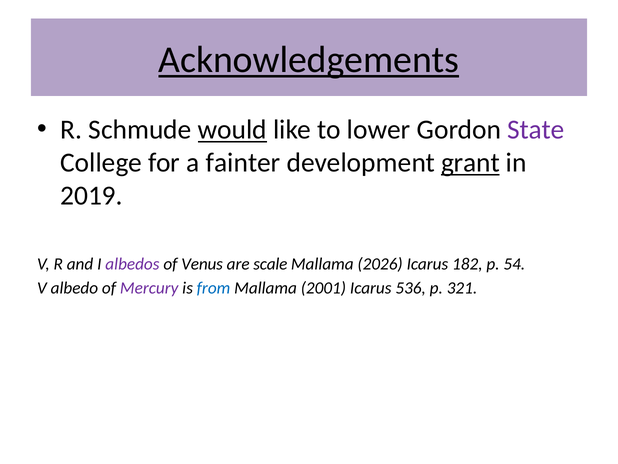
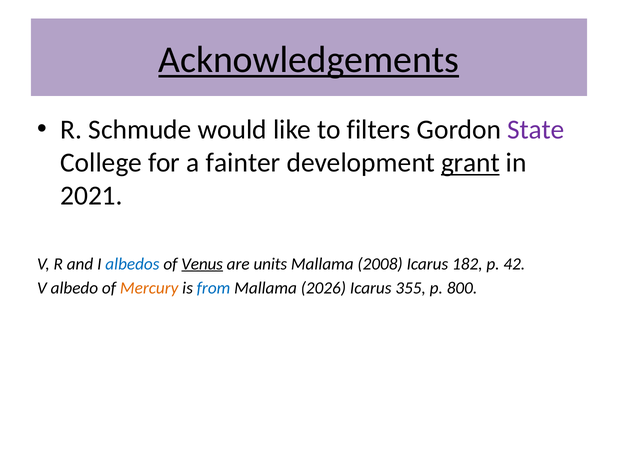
would underline: present -> none (232, 130)
lower: lower -> filters (379, 130)
2019: 2019 -> 2021 (92, 196)
albedos colour: purple -> blue (132, 264)
Venus underline: none -> present (202, 264)
scale: scale -> units (270, 264)
2026: 2026 -> 2008 (380, 264)
54: 54 -> 42 (514, 264)
Mercury colour: purple -> orange (149, 288)
2001: 2001 -> 2026 (323, 288)
536: 536 -> 355 (411, 288)
321: 321 -> 800 (462, 288)
